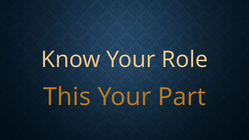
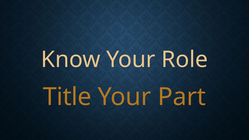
This: This -> Title (67, 97)
